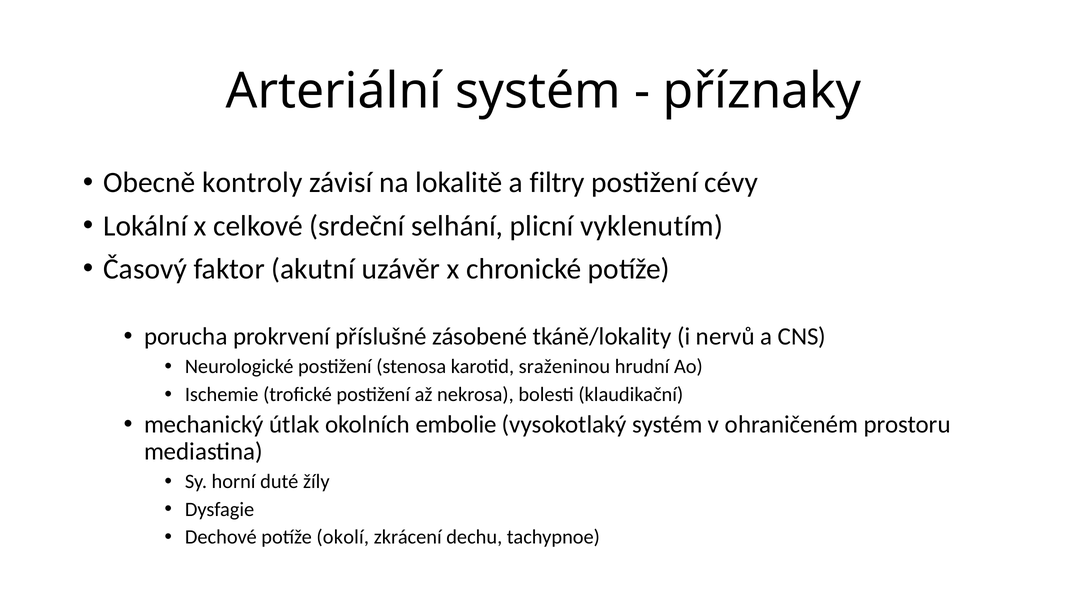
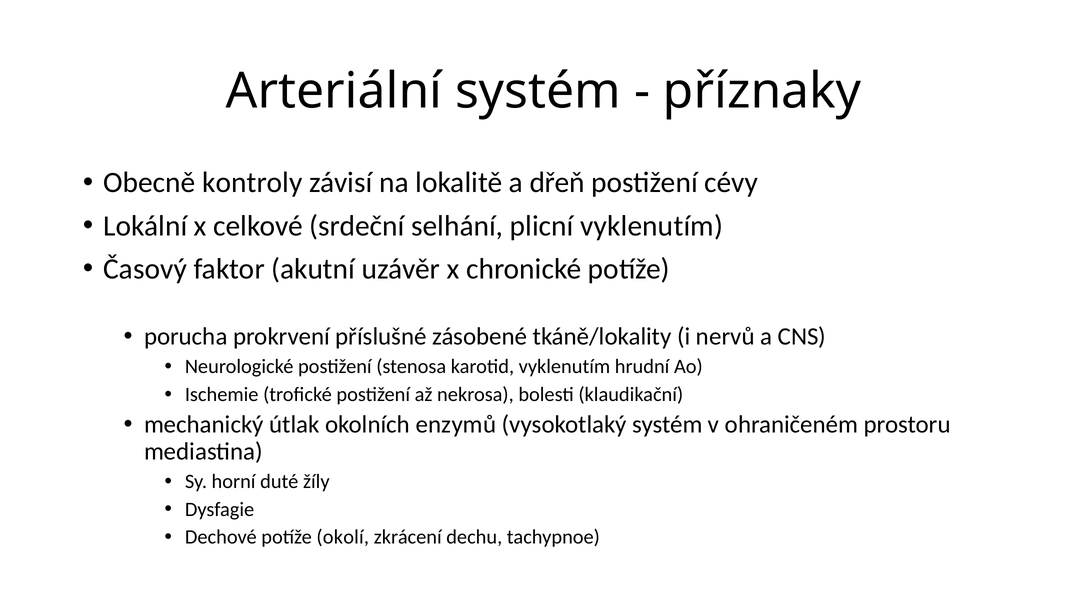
filtry: filtry -> dřeň (557, 183)
karotid sraženinou: sraženinou -> vyklenutím (564, 367)
embolie: embolie -> enzymů (456, 425)
